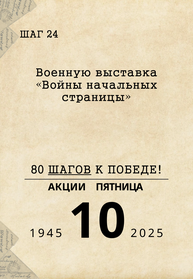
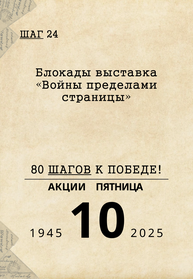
ШАГ underline: none -> present (32, 34)
Военную: Военную -> Блокады (63, 73)
начальных: начальных -> пределами (122, 85)
